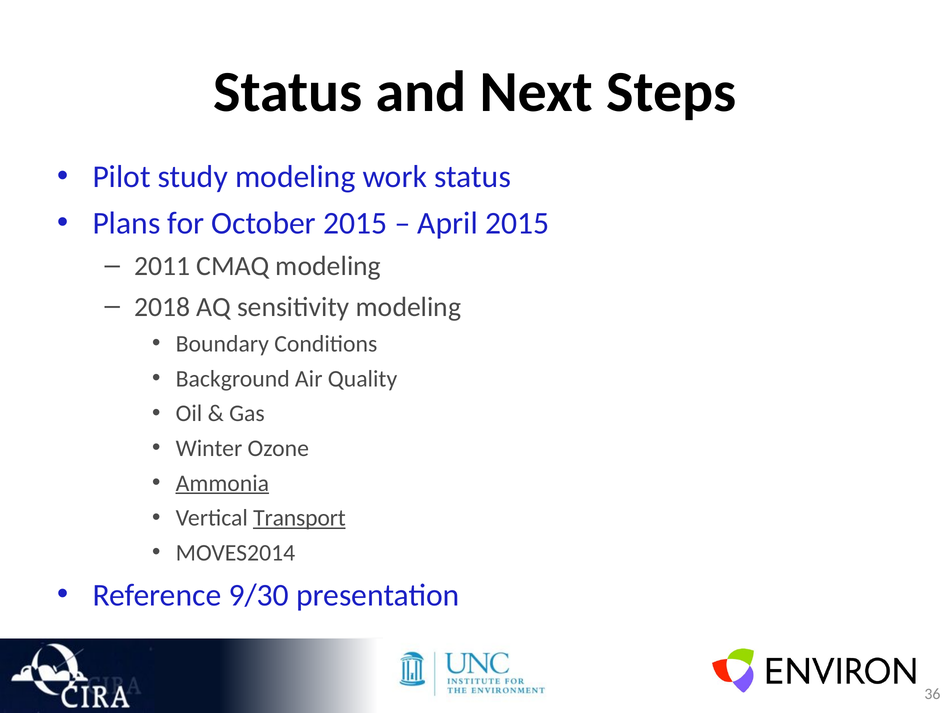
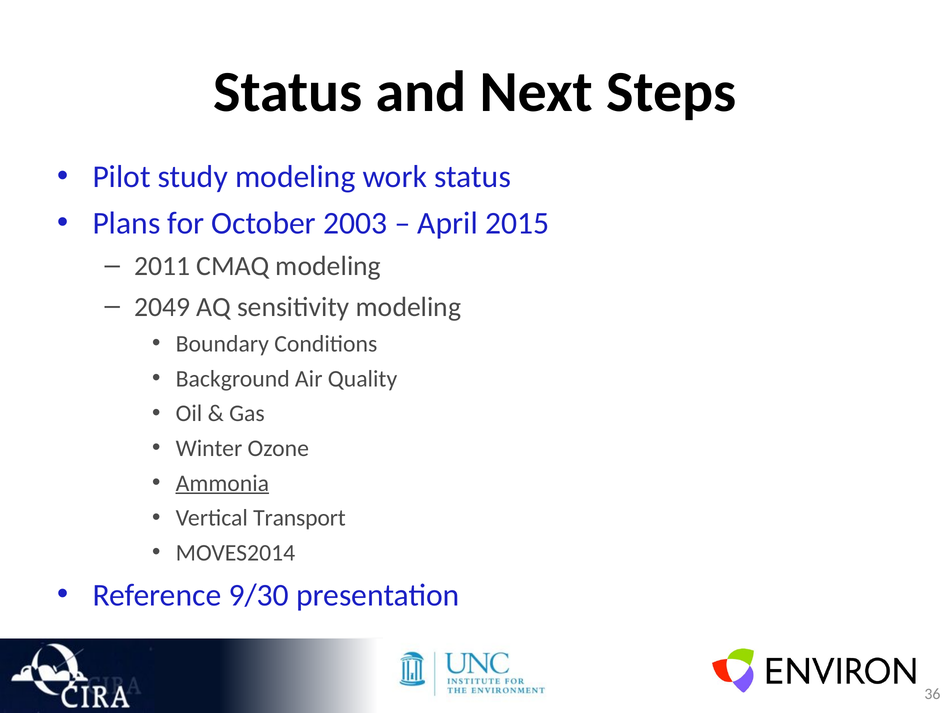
October 2015: 2015 -> 2003 (355, 223)
2018: 2018 -> 2049 (162, 307)
Transport underline: present -> none (299, 518)
